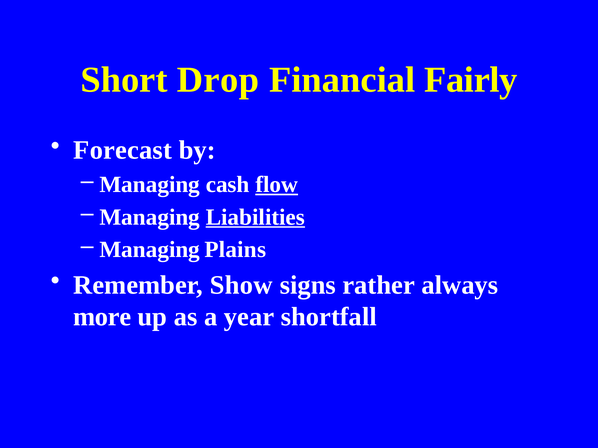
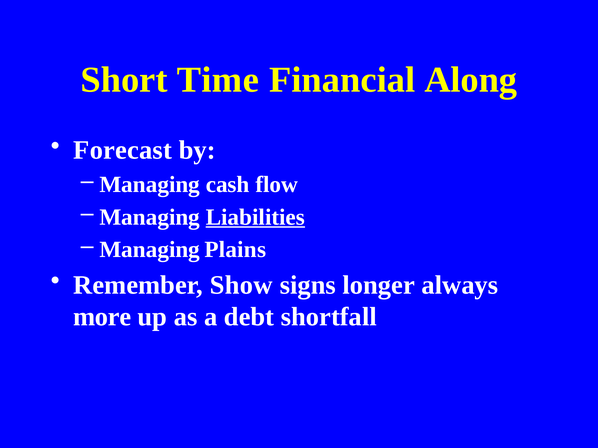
Drop: Drop -> Time (218, 80)
Fairly: Fairly -> Along (471, 80)
flow underline: present -> none (277, 185)
rather: rather -> longer (379, 285)
year: year -> debt (249, 317)
